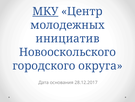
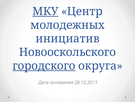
городского underline: none -> present (44, 65)
